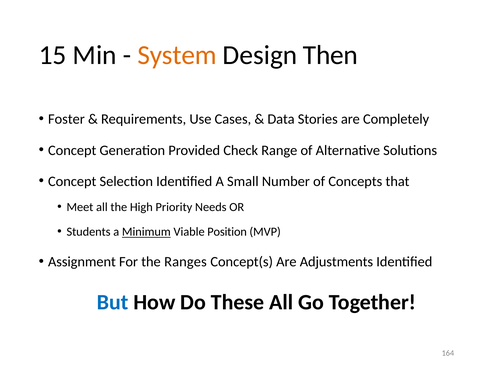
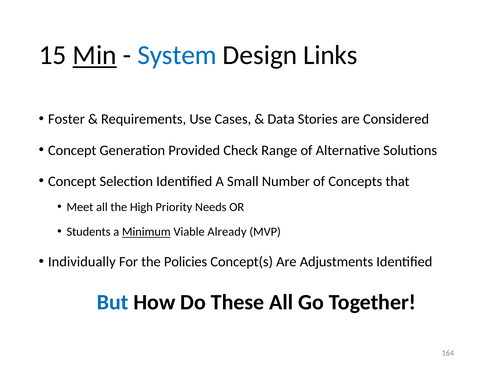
Min underline: none -> present (95, 55)
System colour: orange -> blue (177, 55)
Then: Then -> Links (330, 55)
Completely: Completely -> Considered (396, 119)
Position: Position -> Already (227, 232)
Assignment: Assignment -> Individually (82, 262)
Ranges: Ranges -> Policies (186, 262)
